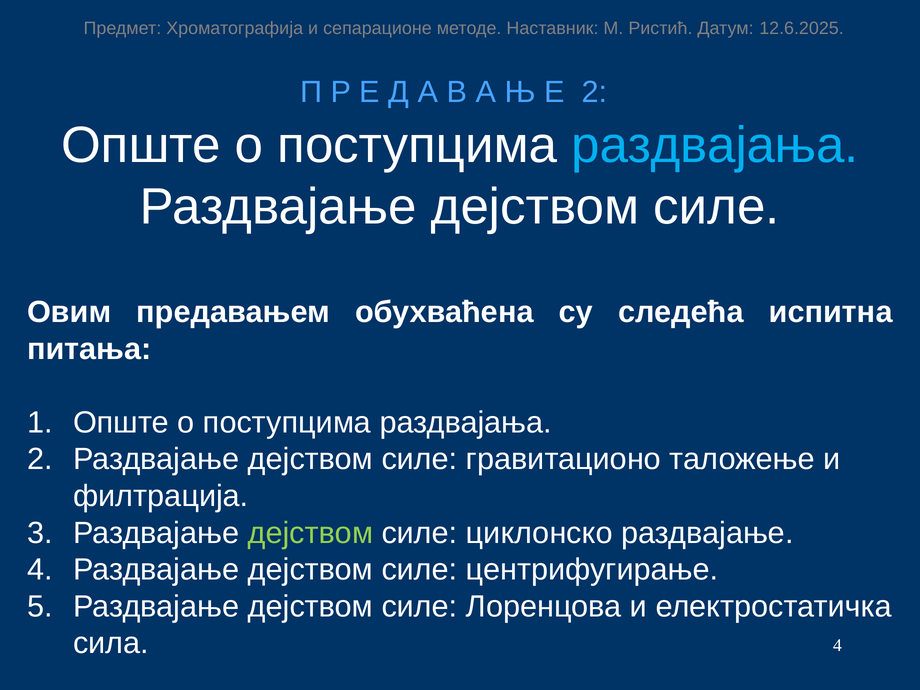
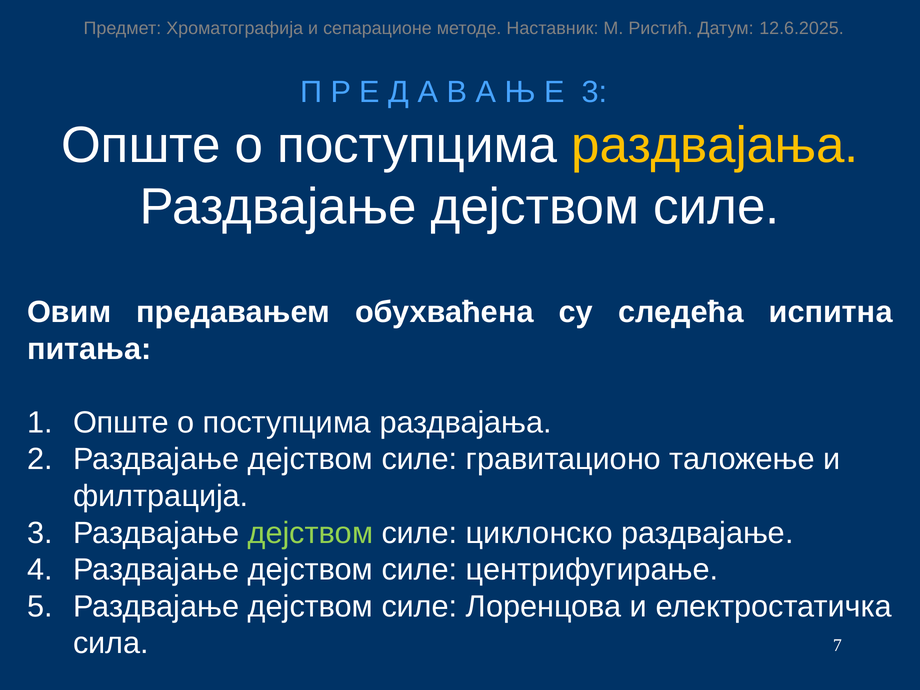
Е 2: 2 -> 3 (594, 92)
раздвајања colour: light blue -> yellow (715, 146)
сила 4: 4 -> 7 (837, 645)
